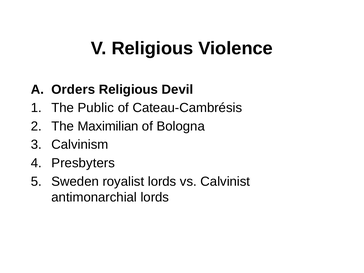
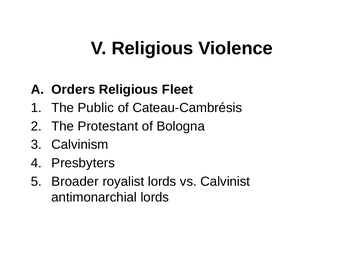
Devil: Devil -> Fleet (177, 89)
Maximilian: Maximilian -> Protestant (108, 126)
Sweden: Sweden -> Broader (75, 181)
